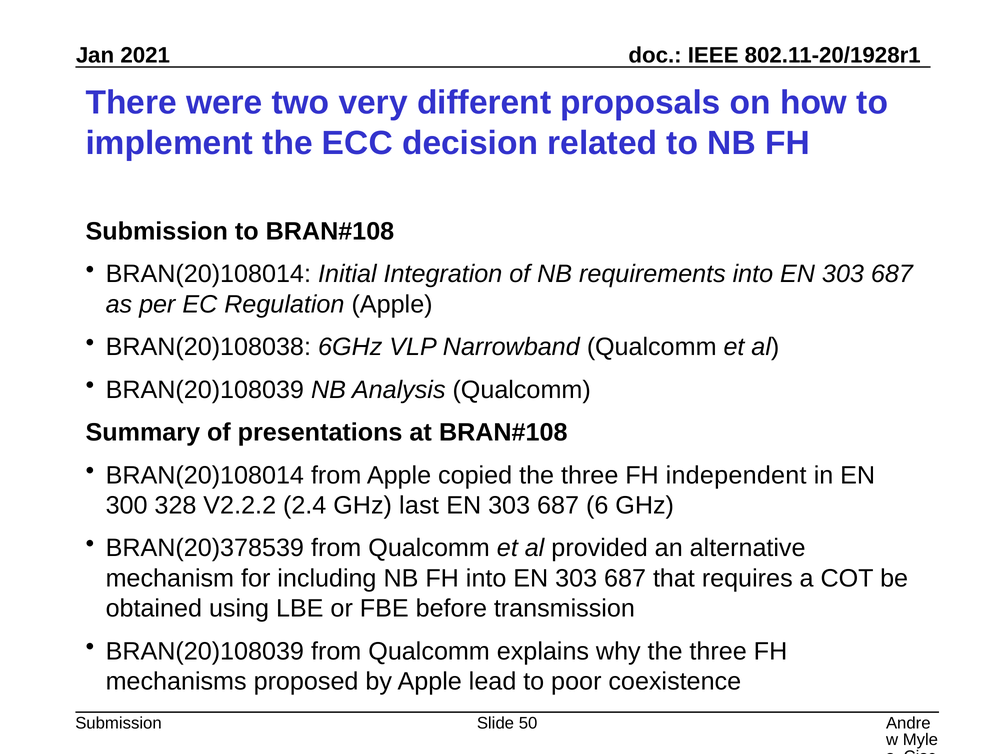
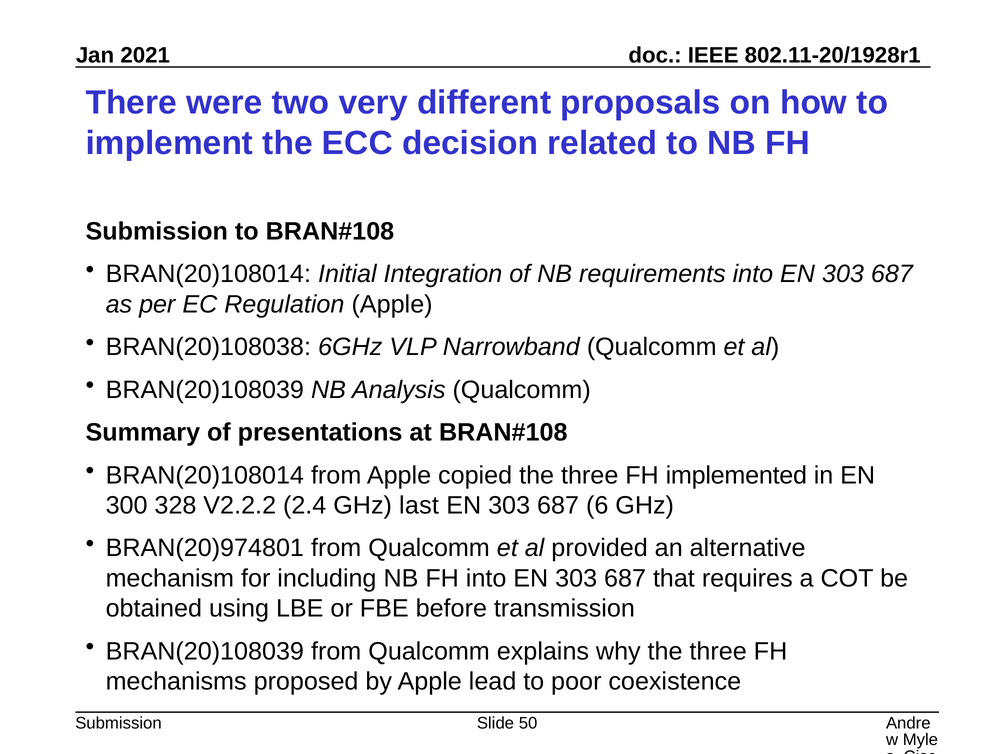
independent: independent -> implemented (736, 476)
BRAN(20)378539: BRAN(20)378539 -> BRAN(20)974801 (205, 549)
